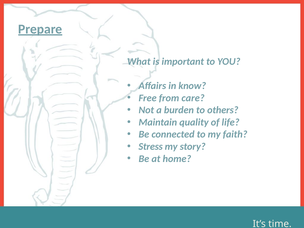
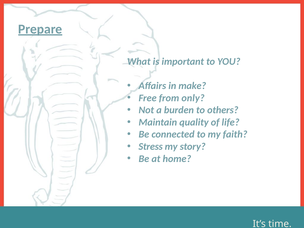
know: know -> make (192, 86)
care: care -> only (193, 98)
